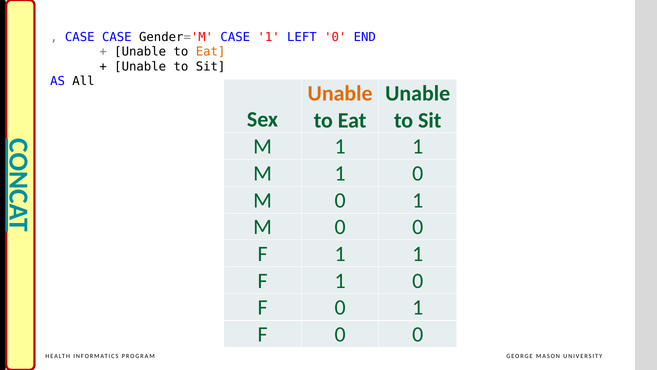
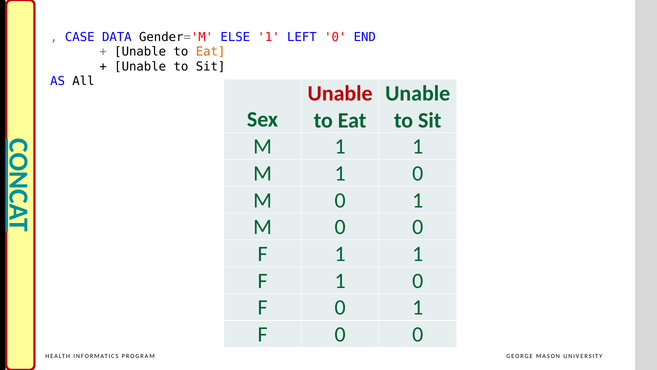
CASE CASE: CASE -> DATA (117, 37)
Gender='M CASE: CASE -> ELSE (235, 37)
Unable colour: orange -> red (340, 93)
